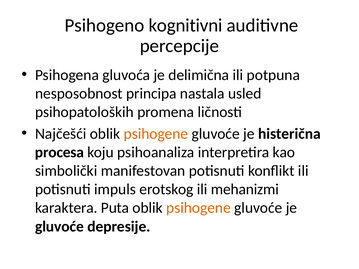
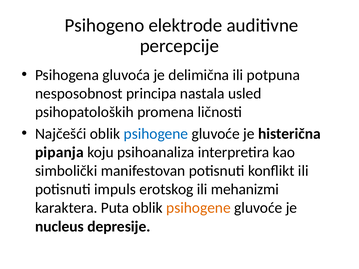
kognitivni: kognitivni -> elektrode (185, 25)
psihogene colour: orange -> blue (156, 134)
procesa: procesa -> pipanja (59, 152)
gluvoće: gluvoće -> nucleus (59, 227)
